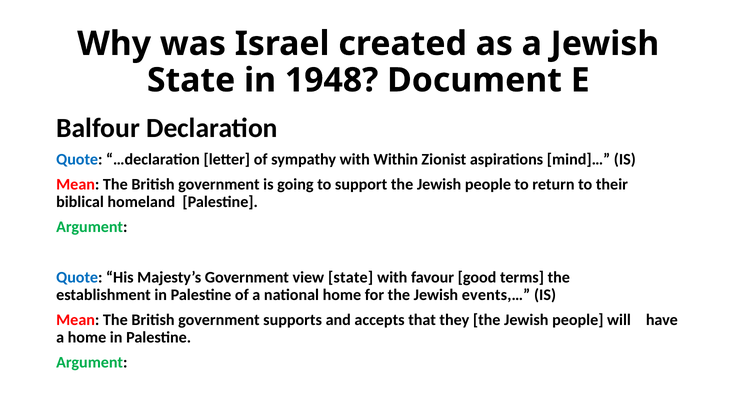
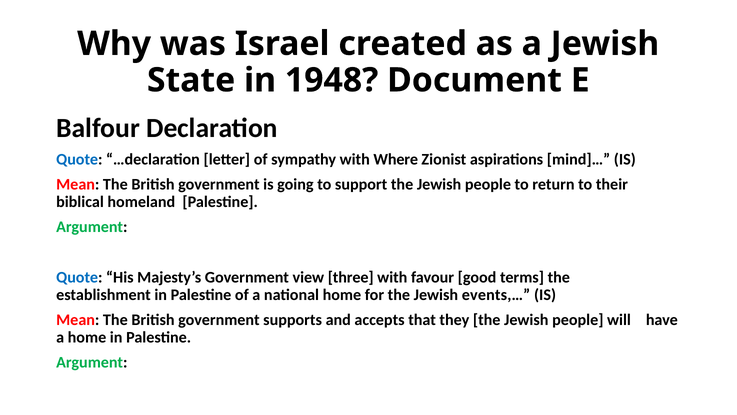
Within: Within -> Where (396, 159)
view state: state -> three (351, 277)
